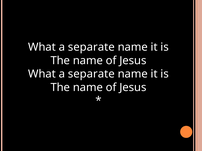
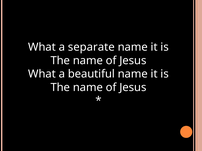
separate: separate -> beautiful (91, 74)
